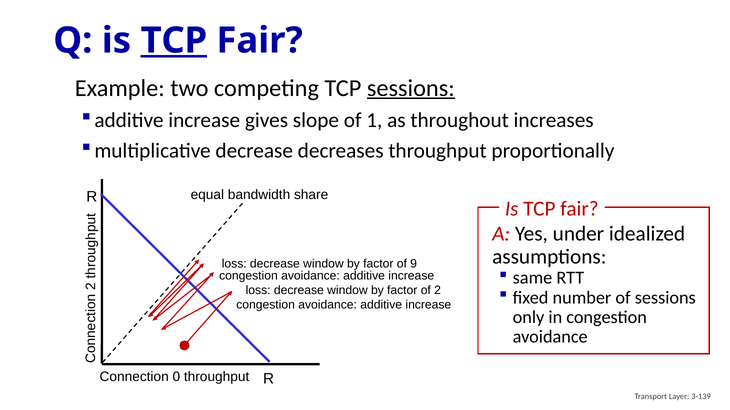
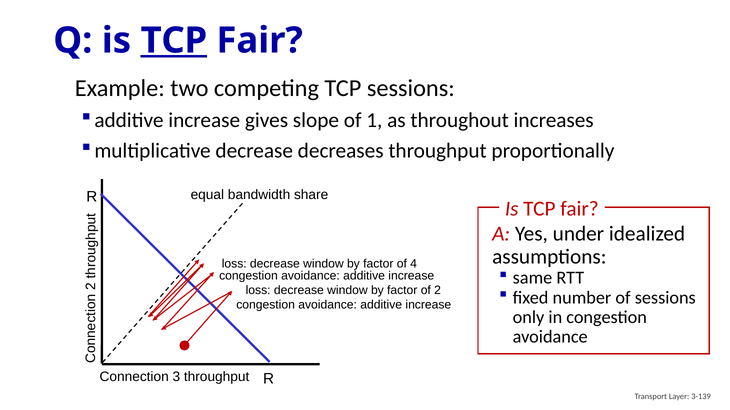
sessions underline: present -> none (411, 88)
9: 9 -> 4 (414, 264)
0: 0 -> 3 (176, 377)
